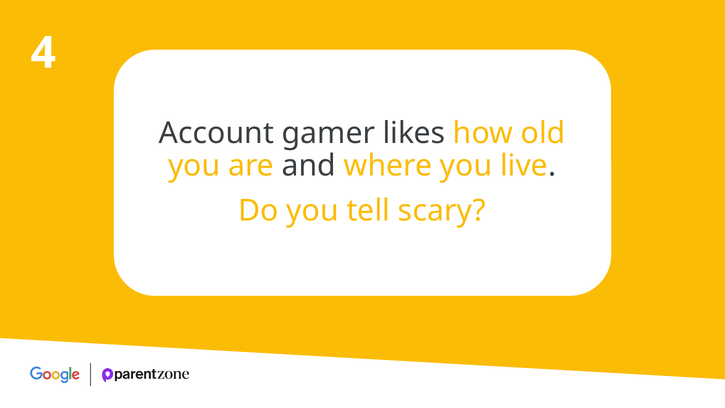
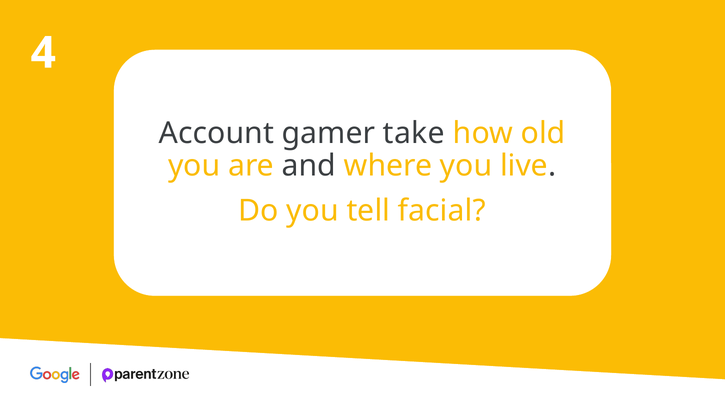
likes: likes -> take (414, 133)
scary: scary -> facial (442, 211)
